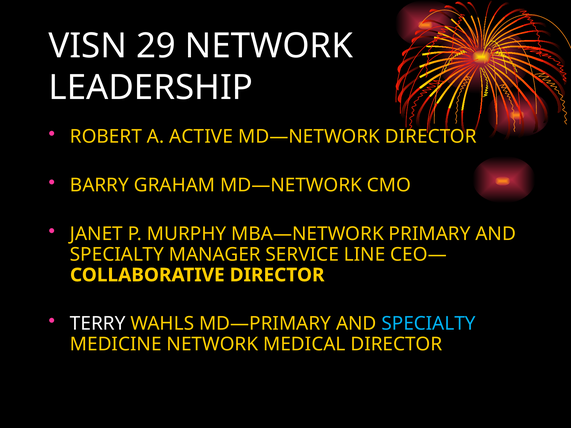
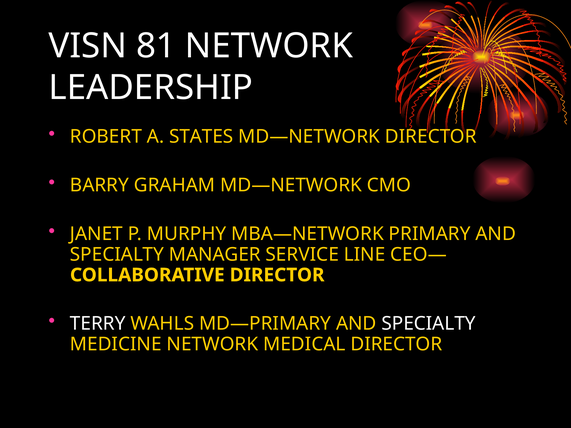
29: 29 -> 81 (156, 46)
ACTIVE: ACTIVE -> STATES (201, 137)
SPECIALTY colour: light blue -> white (429, 324)
